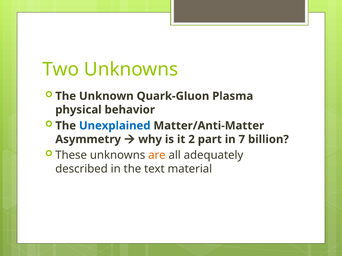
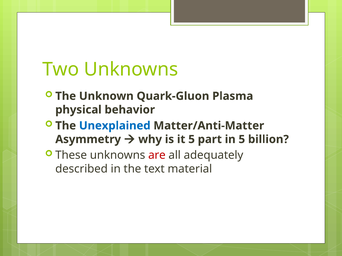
it 2: 2 -> 5 (192, 140)
in 7: 7 -> 5 (242, 140)
are colour: orange -> red (157, 156)
